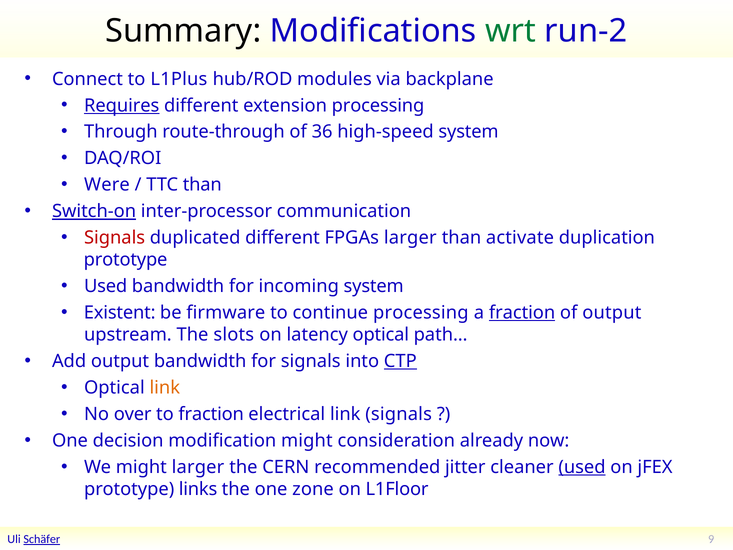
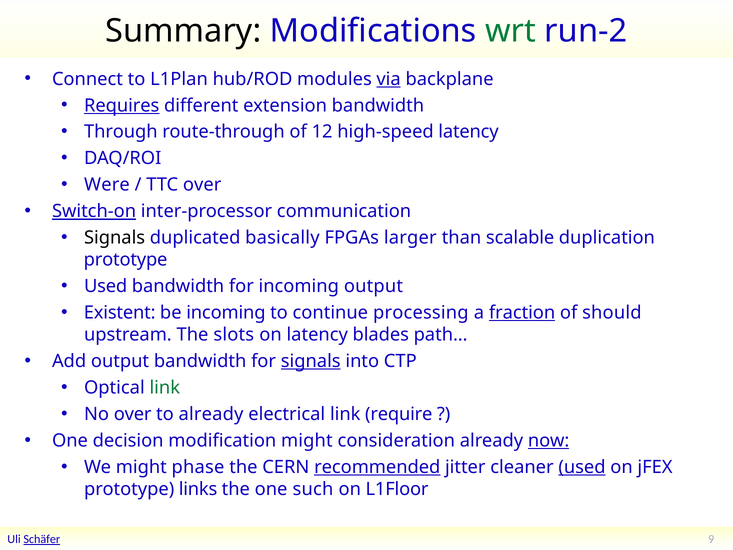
L1Plus: L1Plus -> L1Plan (179, 79)
via underline: none -> present (389, 79)
extension processing: processing -> bandwidth (378, 105)
36: 36 -> 12 (322, 132)
high-speed system: system -> latency (469, 132)
TTC than: than -> over (202, 185)
Signals colour: red -> black (115, 238)
duplicated different: different -> basically (282, 238)
activate: activate -> scalable (520, 238)
incoming system: system -> output (373, 286)
be firmware: firmware -> incoming (226, 313)
of output: output -> should (612, 313)
latency optical: optical -> blades (381, 335)
signals underline: none -> present (311, 361)
CTP underline: present -> none (400, 361)
link colour: orange -> green (165, 388)
to fraction: fraction -> already (211, 414)
link signals: signals -> require (399, 414)
now underline: none -> present (549, 440)
might larger: larger -> phase (198, 467)
recommended underline: none -> present (377, 467)
zone: zone -> such (313, 489)
